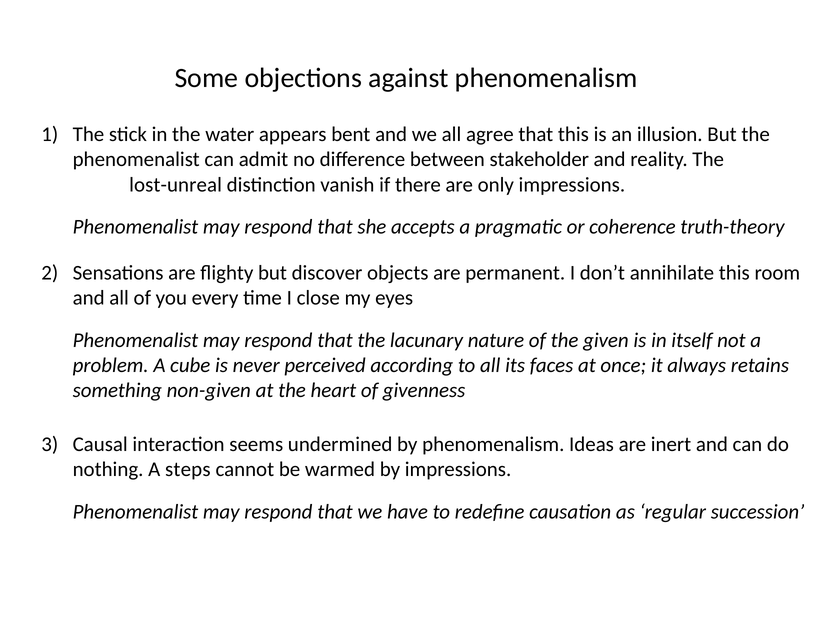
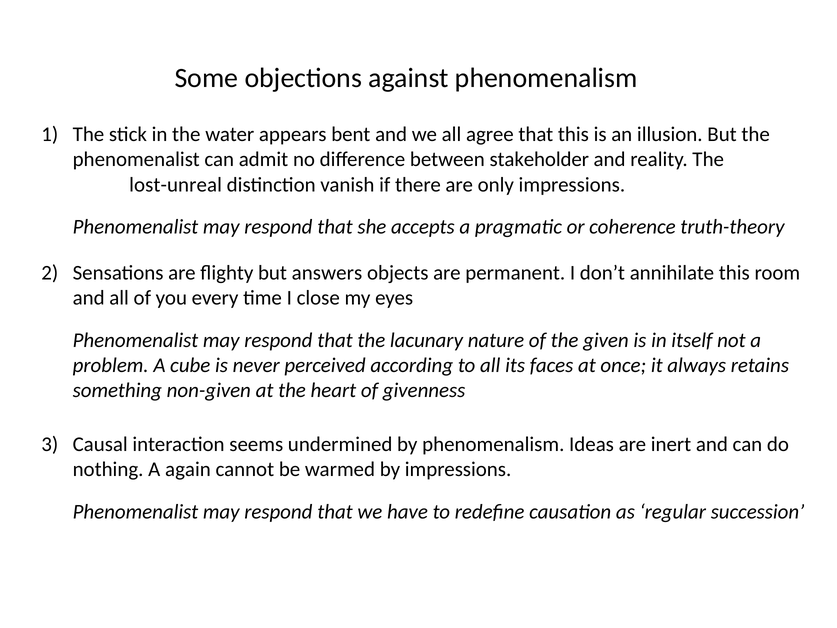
discover: discover -> answers (327, 273)
steps: steps -> again (188, 469)
